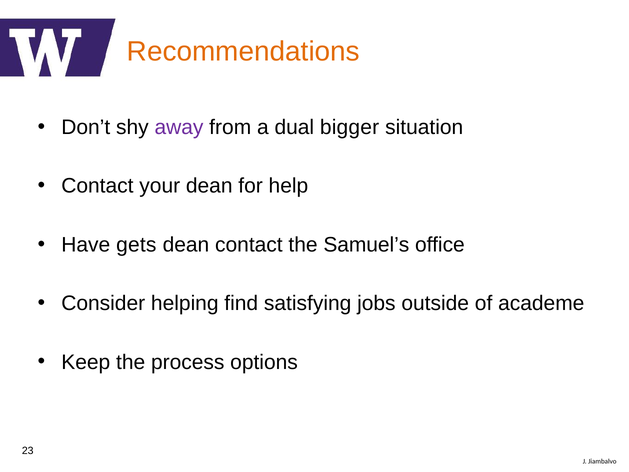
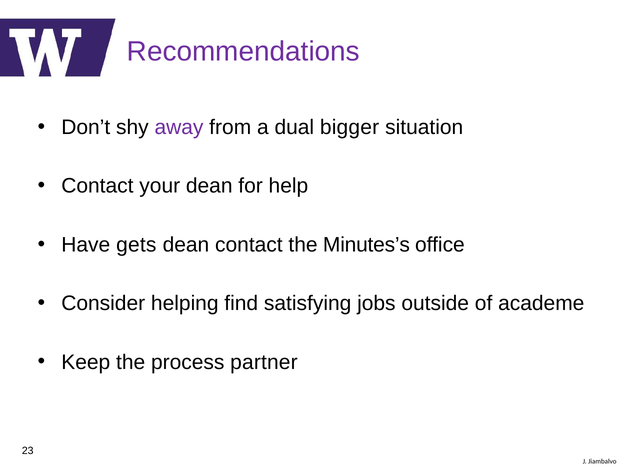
Recommendations colour: orange -> purple (243, 52)
Samuel’s: Samuel’s -> Minutes’s (366, 245)
options: options -> partner (264, 362)
